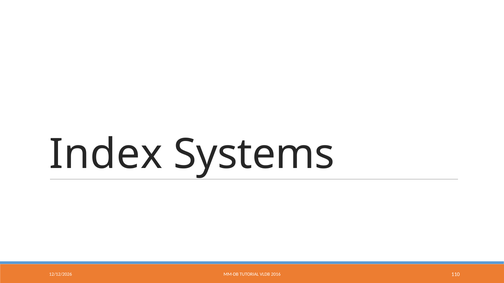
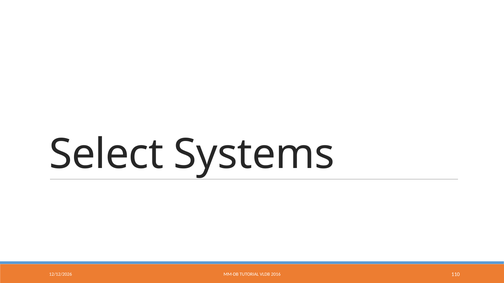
Index: Index -> Select (106, 154)
